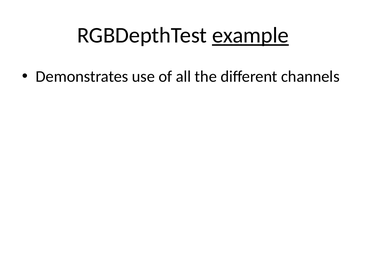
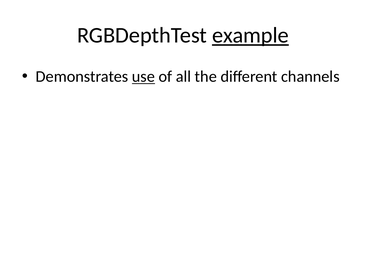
use underline: none -> present (143, 77)
